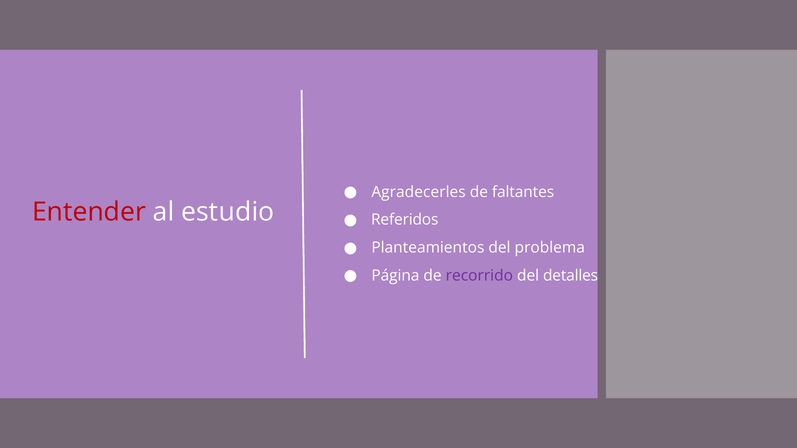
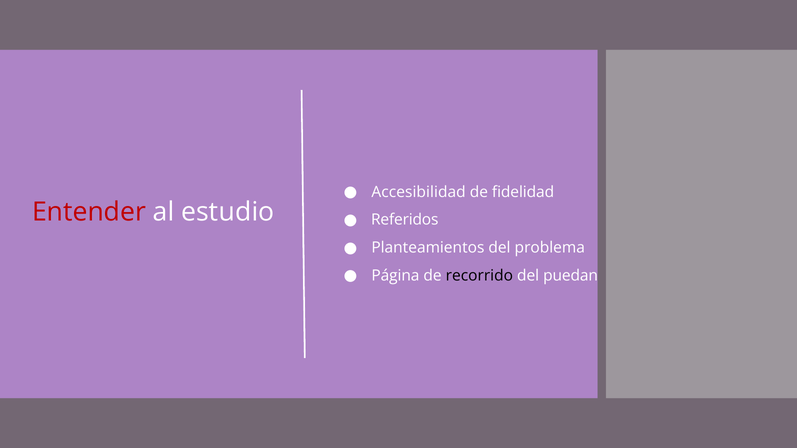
Agradecerles: Agradecerles -> Accesibilidad (419, 192)
faltantes: faltantes -> fidelidad (523, 192)
recorrido colour: purple -> black (479, 276)
detalles: detalles -> puedan (571, 276)
